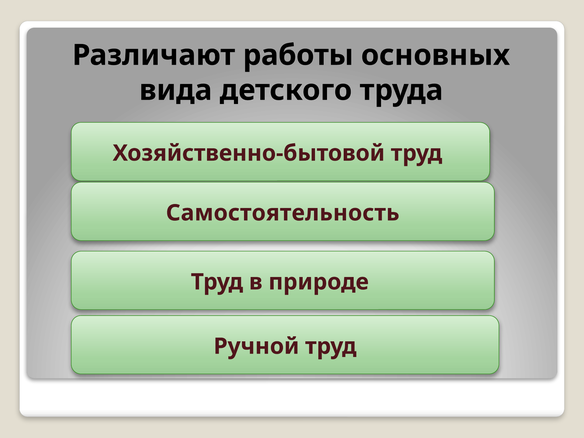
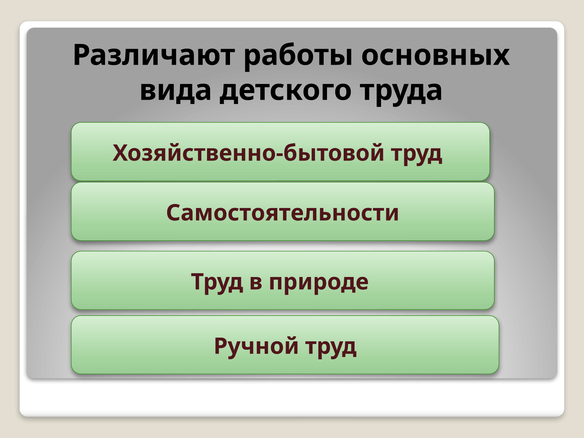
Самостоятельность: Самостоятельность -> Самостоятельности (283, 213)
